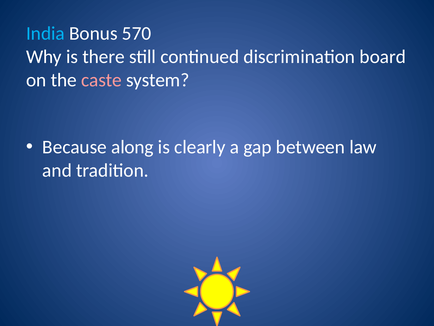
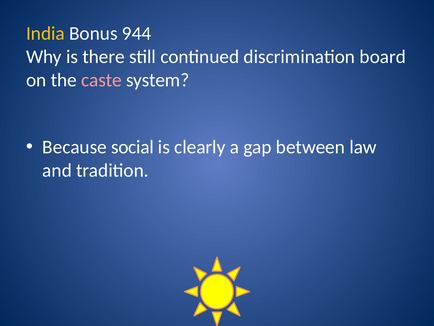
India colour: light blue -> yellow (45, 34)
570: 570 -> 944 (137, 34)
along: along -> social (132, 147)
